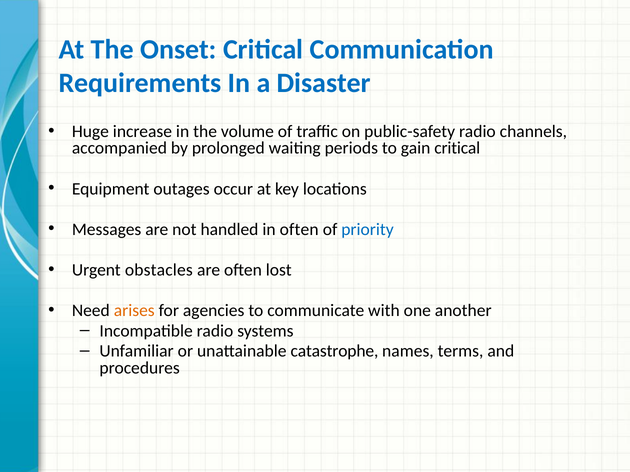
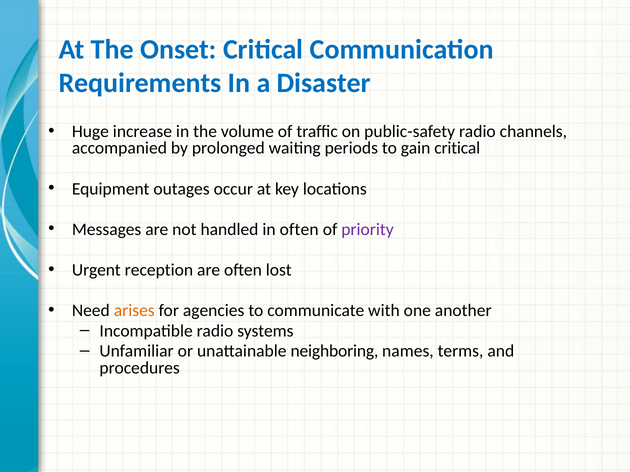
priority colour: blue -> purple (367, 230)
obstacles: obstacles -> reception (159, 270)
catastrophe: catastrophe -> neighboring (334, 351)
